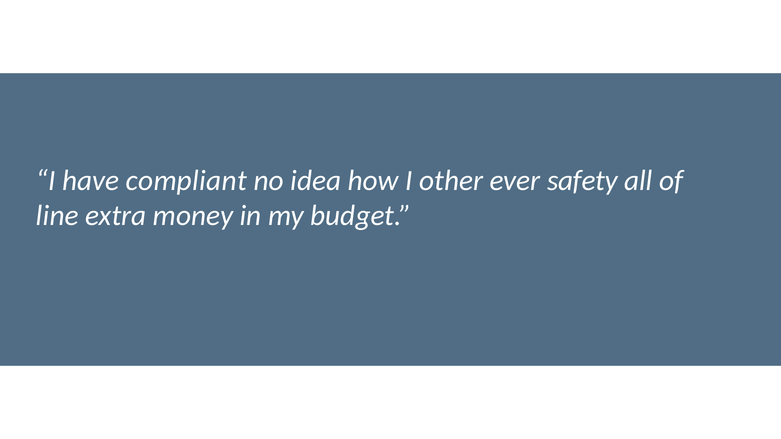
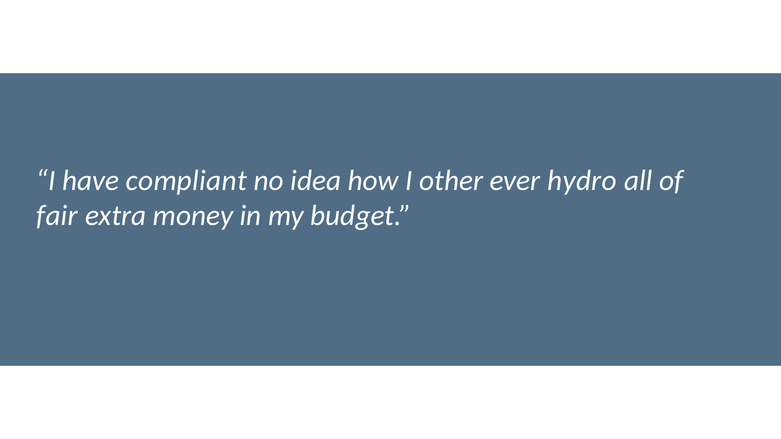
safety: safety -> hydro (582, 181)
line: line -> fair (57, 216)
